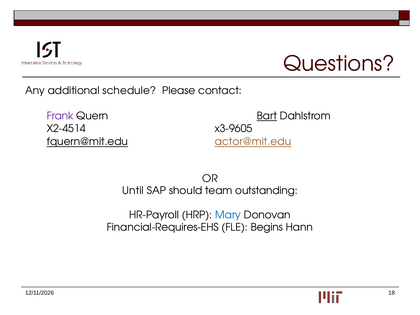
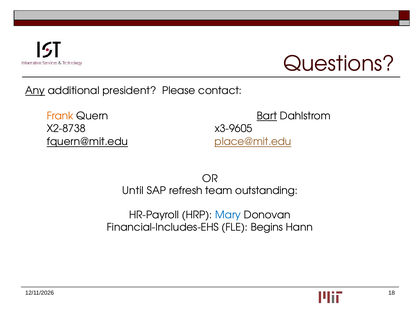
Any underline: none -> present (35, 91)
schedule: schedule -> president (129, 91)
Frank colour: purple -> orange (60, 116)
X2-4514: X2-4514 -> X2-8738 (66, 129)
actor@mit.edu: actor@mit.edu -> place@mit.edu (253, 142)
should: should -> refresh (186, 191)
Financial-Requires-EHS: Financial-Requires-EHS -> Financial-Includes-EHS (163, 227)
